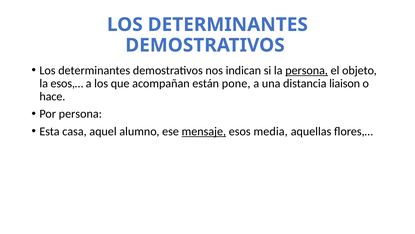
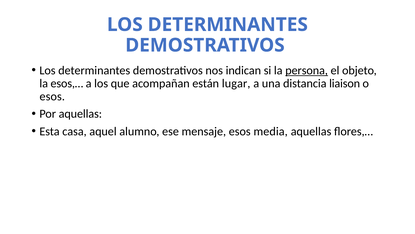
pone: pone -> lugar (236, 83)
hace: hace -> esos (52, 96)
Por persona: persona -> aquellas (80, 114)
mensaje underline: present -> none (204, 131)
